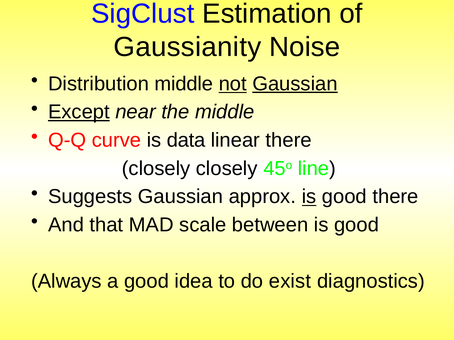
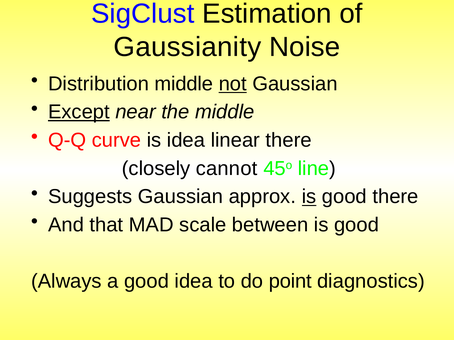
Gaussian underline: present -> none (295, 84)
is data: data -> idea (186, 140)
closely closely: closely -> cannot (227, 169)
exist: exist -> point (290, 282)
